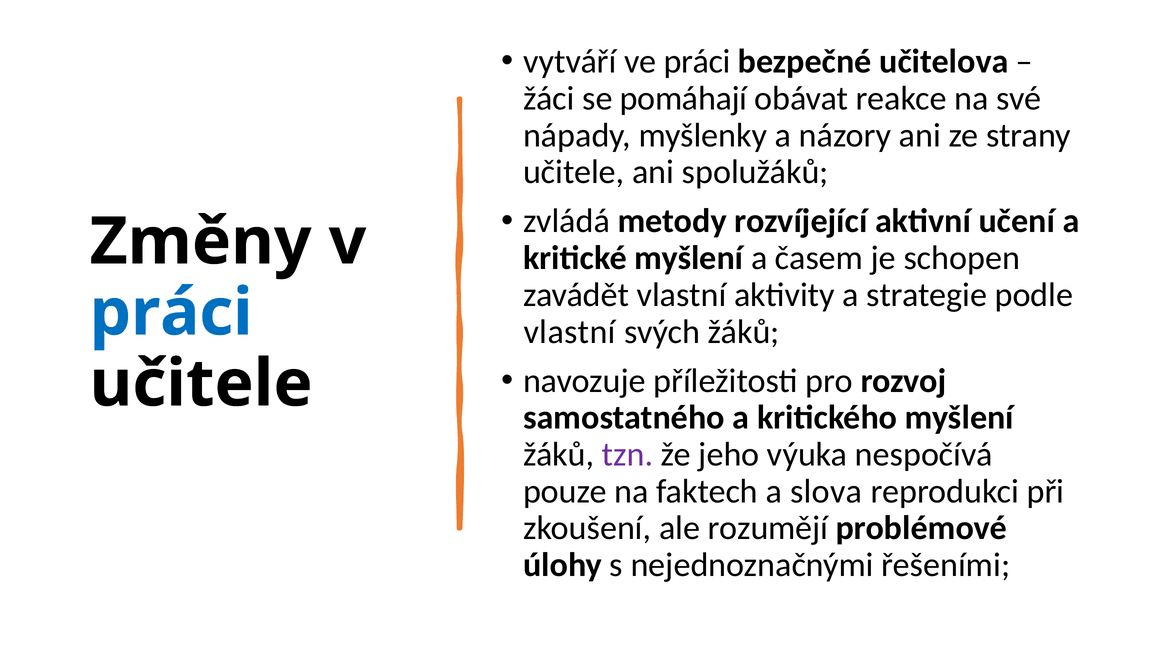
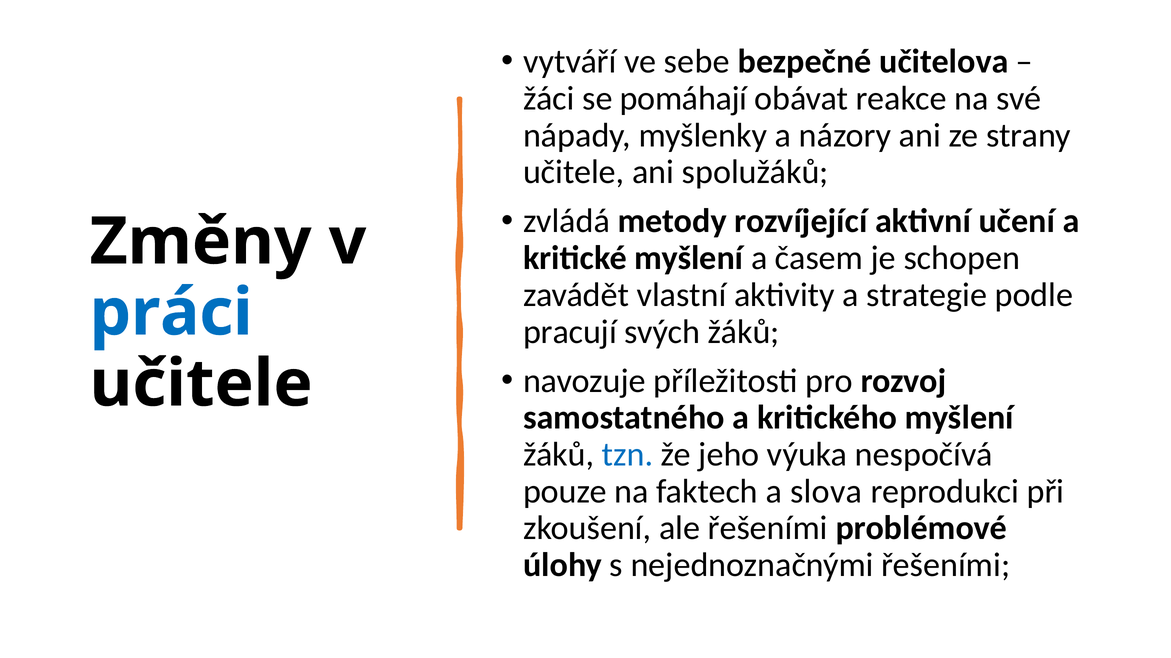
ve práci: práci -> sebe (697, 62)
vlastní: vlastní -> pracují (570, 332)
tzn colour: purple -> blue (628, 455)
ale rozumějí: rozumějí -> řešeními (768, 529)
